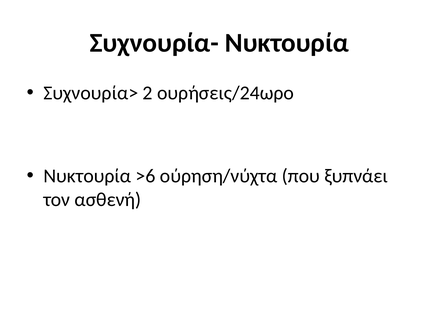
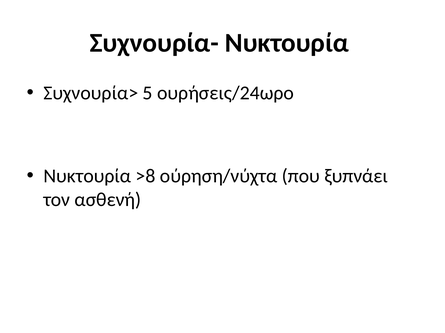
2: 2 -> 5 (148, 93)
>6: >6 -> >8 (146, 176)
